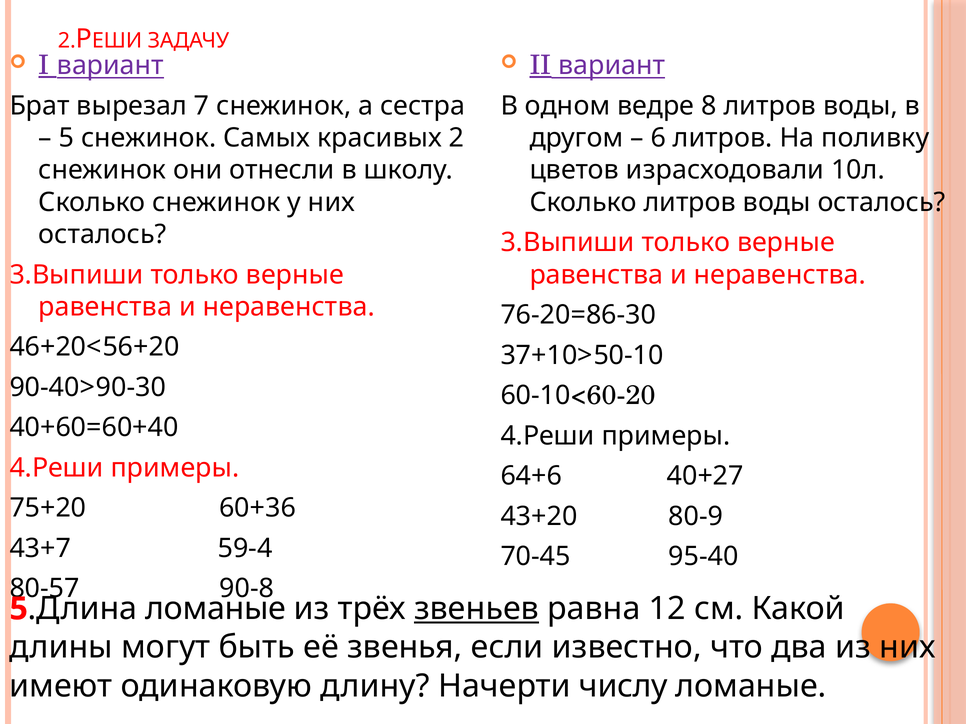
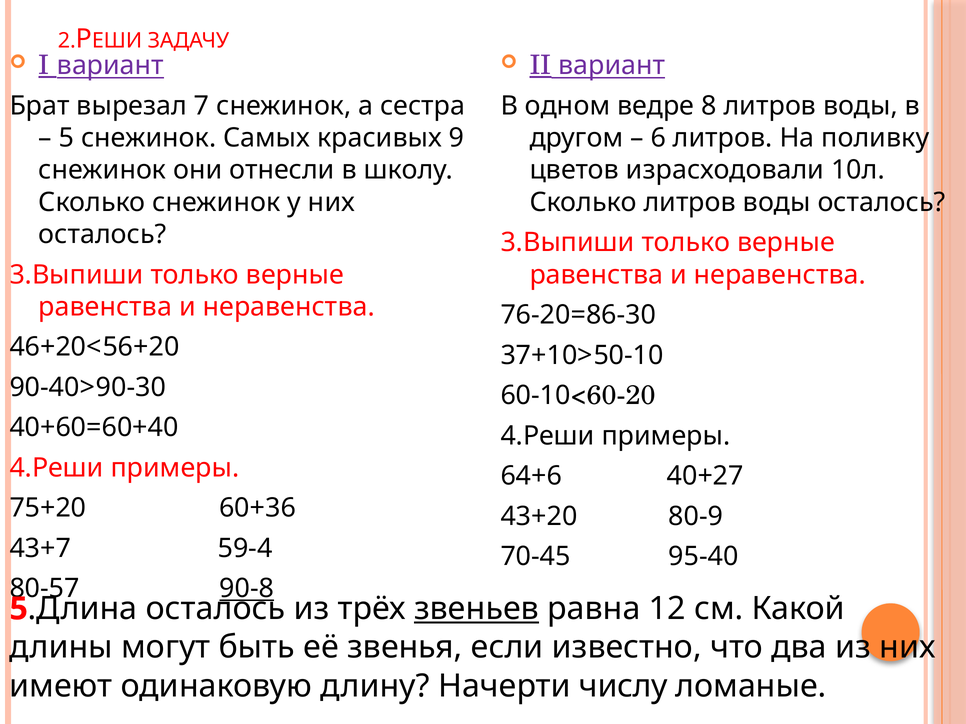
красивых 2: 2 -> 9 (457, 138)
90-8 underline: none -> present (247, 589)
ломаные: ломаные -> осталось (216, 609)
